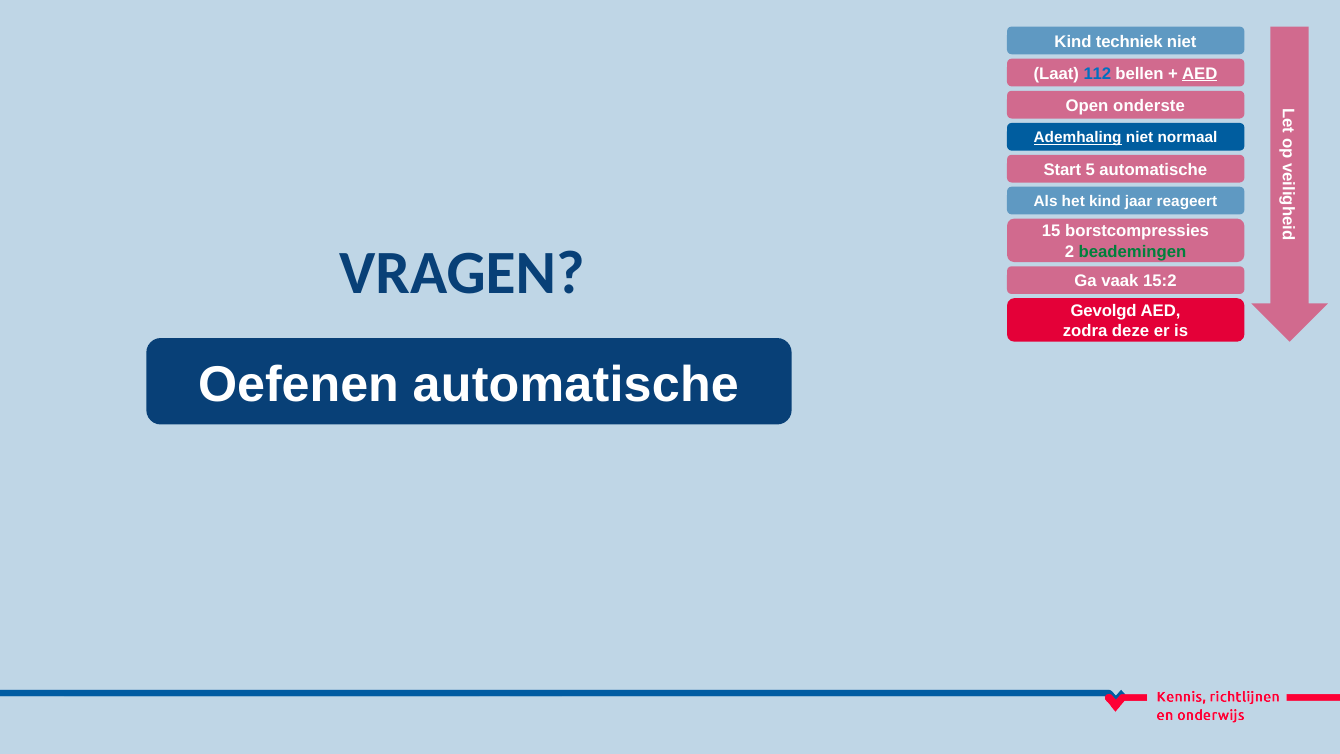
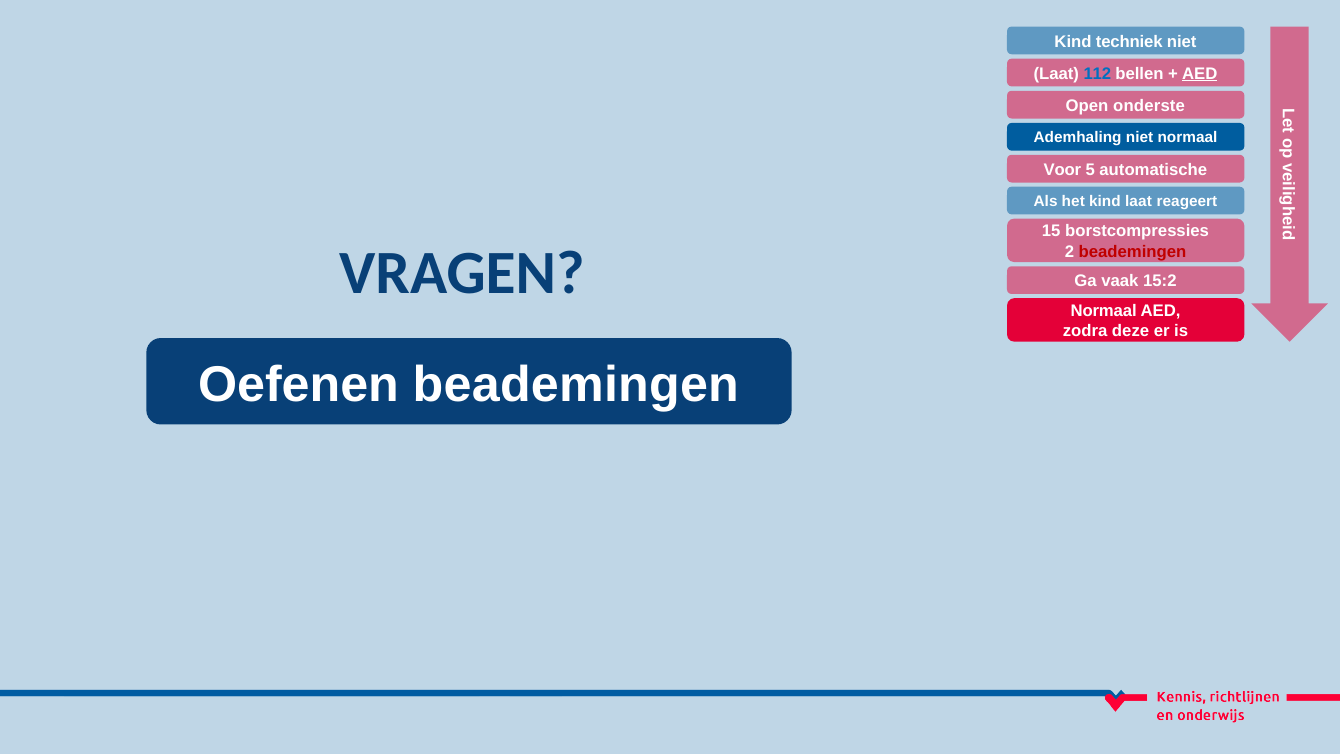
Ademhaling underline: present -> none (1078, 138)
Start: Start -> Voor (1062, 170)
kind jaar: jaar -> laat (1139, 202)
beademingen colour: green -> red (1132, 251)
Gevolgd: Gevolgd -> Normaal (1104, 311)
Oefenen automatische: automatische -> beademingen (576, 385)
